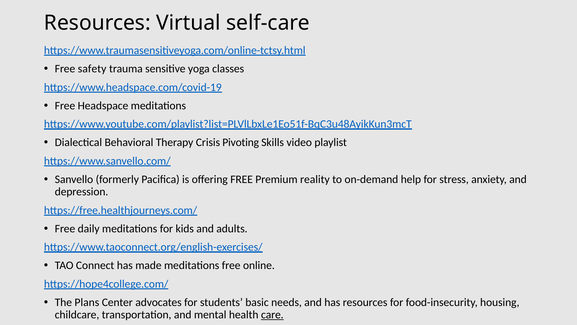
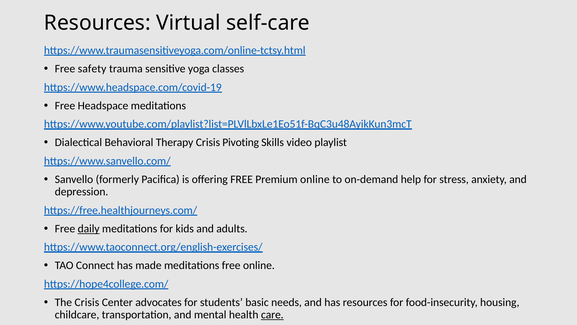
Premium reality: reality -> online (315, 179)
daily underline: none -> present (89, 228)
The Plans: Plans -> Crisis (87, 302)
